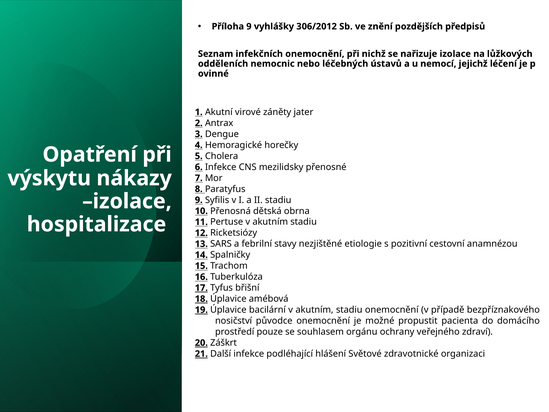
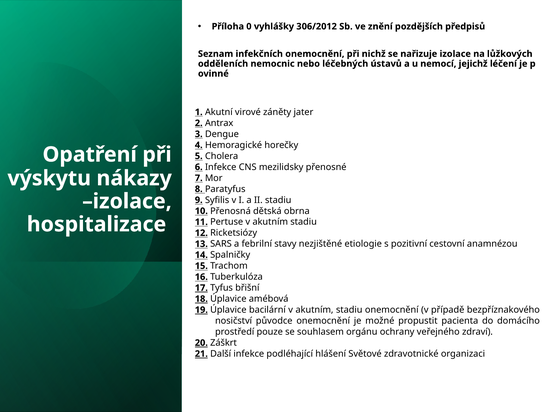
Příloha 9: 9 -> 0 (249, 26)
